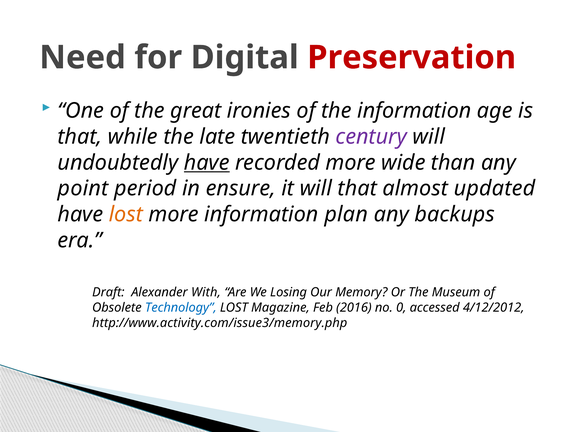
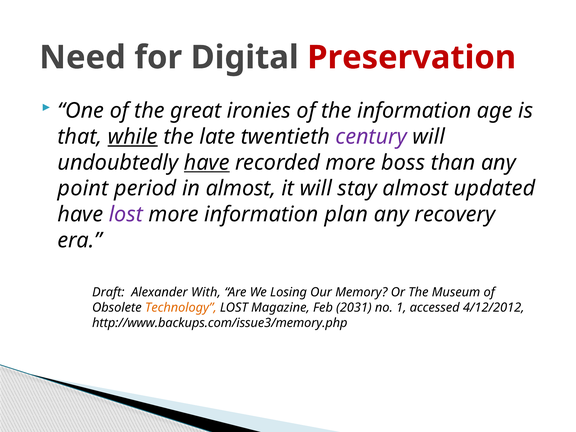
while underline: none -> present (133, 137)
wide: wide -> boss (403, 163)
in ensure: ensure -> almost (241, 188)
will that: that -> stay (357, 188)
lost colour: orange -> purple (126, 214)
backups: backups -> recovery (455, 214)
Technology colour: blue -> orange (181, 308)
2016: 2016 -> 2031 (354, 308)
0: 0 -> 1 (401, 308)
http://www.activity.com/issue3/memory.php: http://www.activity.com/issue3/memory.php -> http://www.backups.com/issue3/memory.php (220, 323)
